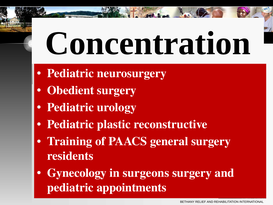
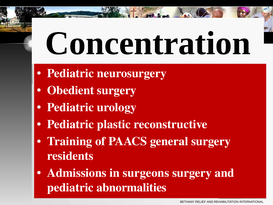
Gynecology: Gynecology -> Admissions (77, 173)
appointments: appointments -> abnormalities (132, 187)
